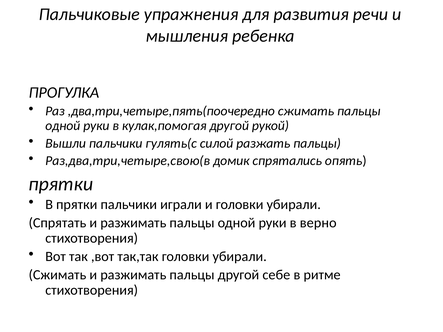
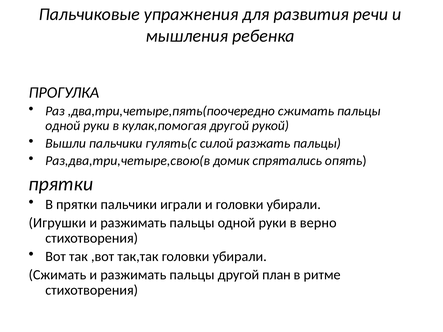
Спрятать: Спрятать -> Игрушки (57, 223)
себе: себе -> план (276, 275)
